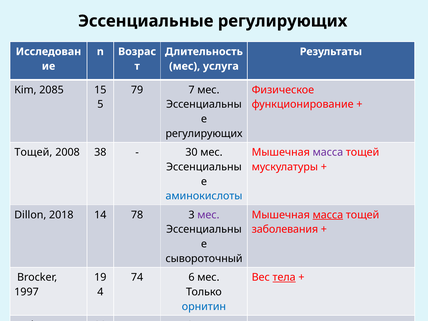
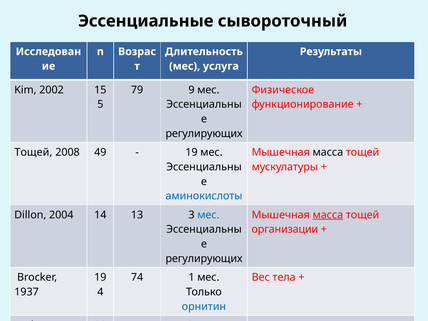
Эссенциальные регулирующих: регулирующих -> сывороточный (283, 21)
2085: 2085 -> 2002 (52, 90)
7: 7 -> 9 (191, 90)
38: 38 -> 49 (100, 152)
30: 30 -> 19 (191, 152)
масса colour: purple -> black (328, 152)
2018: 2018 -> 2004 (61, 215)
78: 78 -> 13 (137, 215)
мес colour: purple -> blue (208, 215)
заболевания: заболевания -> организации (285, 229)
сывороточный: сывороточный -> регулирующих (204, 259)
6: 6 -> 1 (191, 277)
тела underline: present -> none (284, 277)
1997: 1997 -> 1937 (27, 292)
